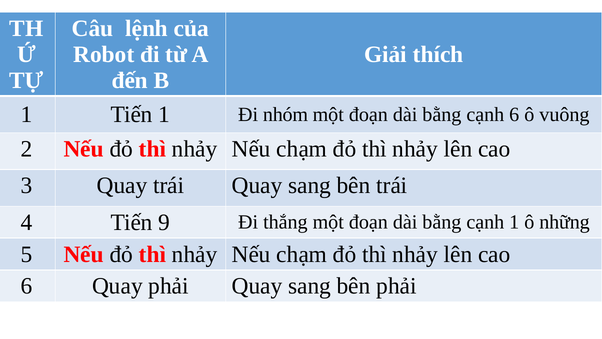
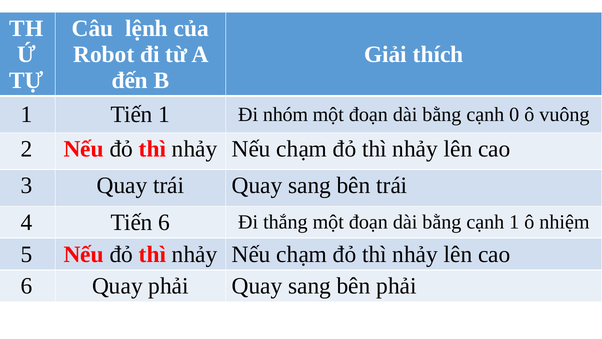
cạnh 6: 6 -> 0 (514, 114)
Tiến 9: 9 -> 6 (164, 222)
những: những -> nhiệm (564, 222)
